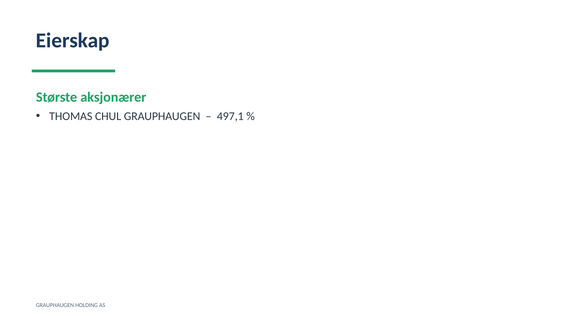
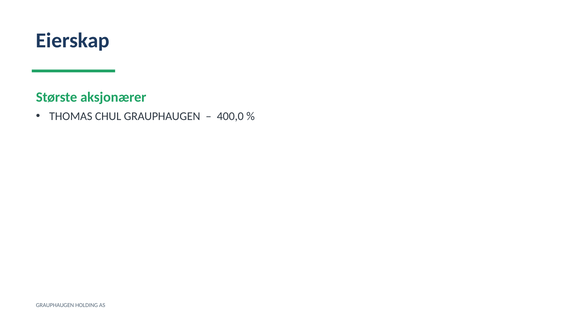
497,1: 497,1 -> 400,0 (230, 116)
